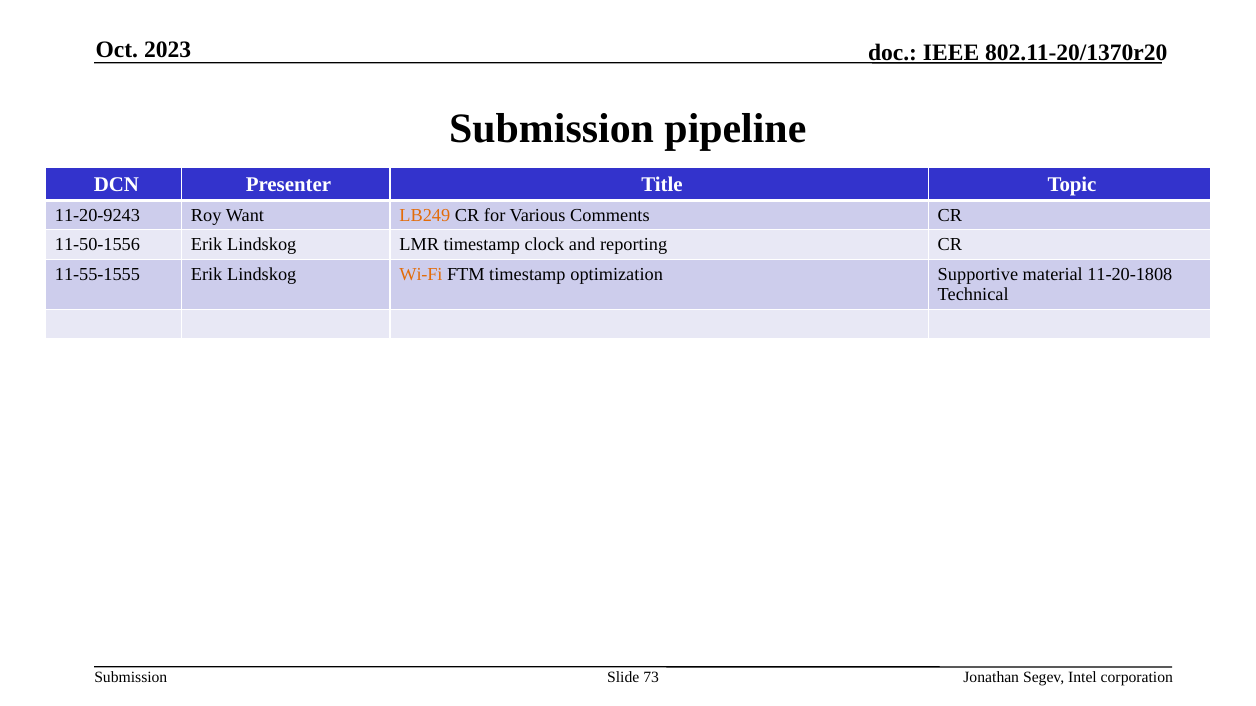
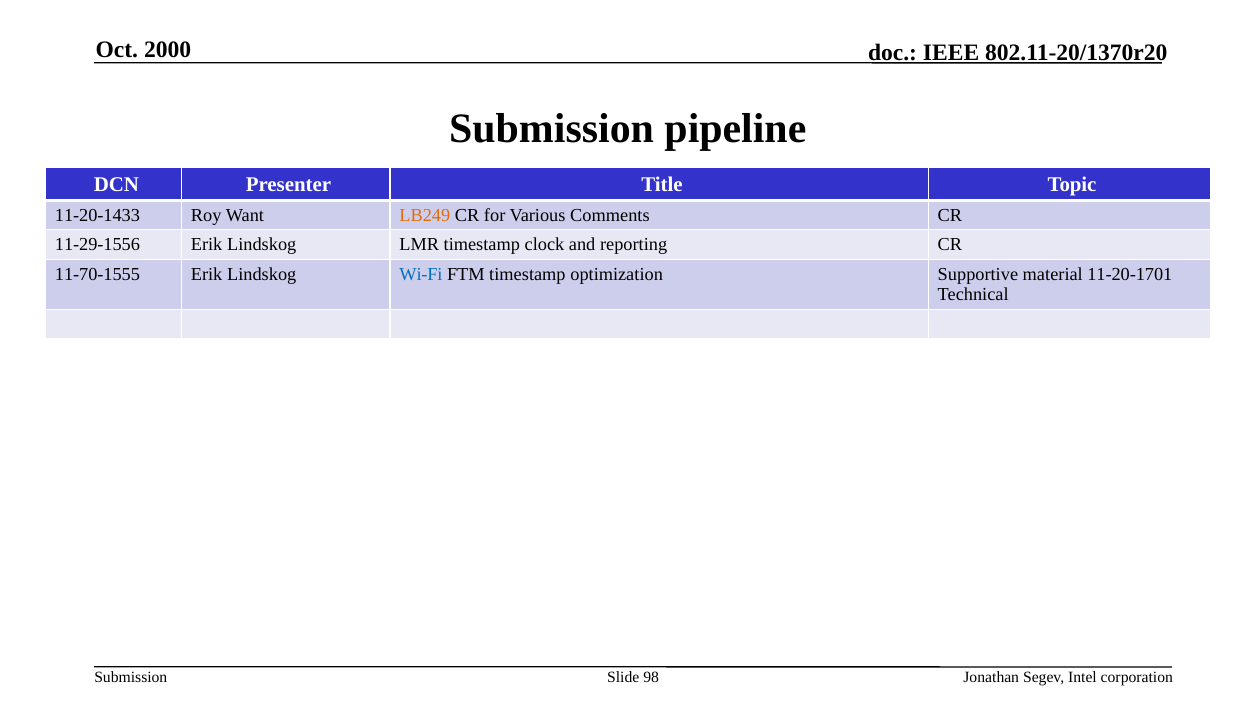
2023: 2023 -> 2000 (168, 50)
11-20-9243: 11-20-9243 -> 11-20-1433 (97, 215)
11-50-1556: 11-50-1556 -> 11-29-1556 (97, 245)
11-55-1555: 11-55-1555 -> 11-70-1555 (97, 275)
Wi-Fi colour: orange -> blue (421, 275)
11-20-1808: 11-20-1808 -> 11-20-1701 (1130, 275)
73: 73 -> 98 (651, 678)
